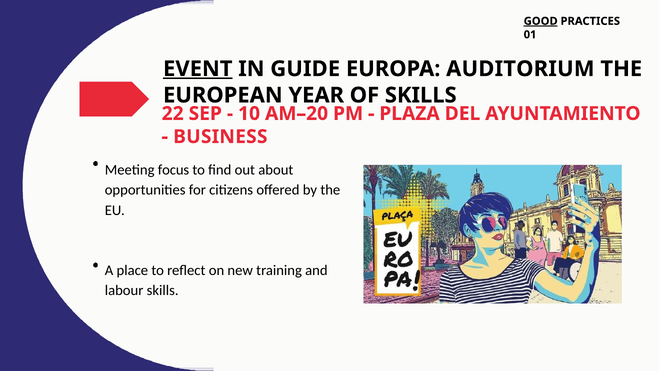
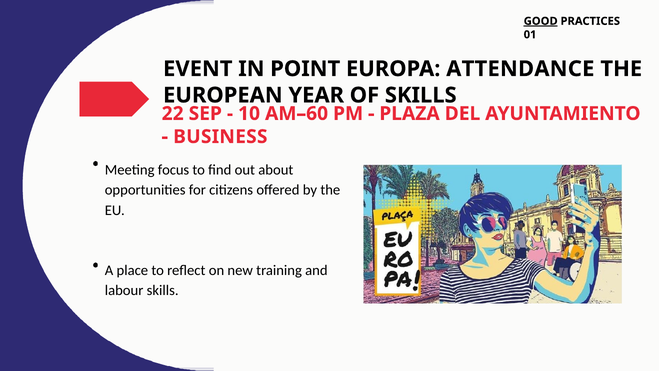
EVENT underline: present -> none (198, 69)
GUIDE: GUIDE -> POINT (305, 69)
AUDITORIUM: AUDITORIUM -> ATTENDANCE (520, 69)
AM–20: AM–20 -> AM–60 (297, 113)
